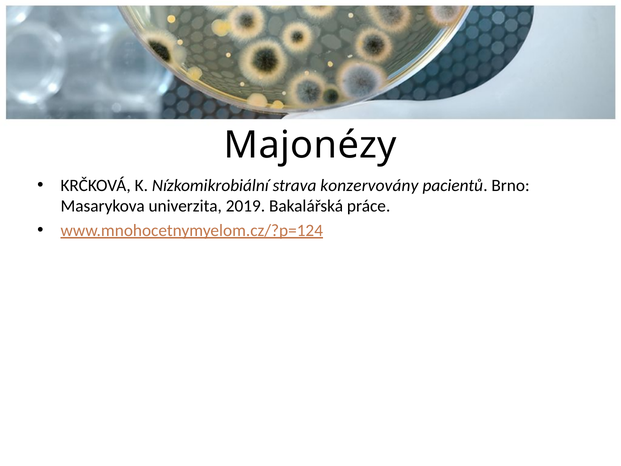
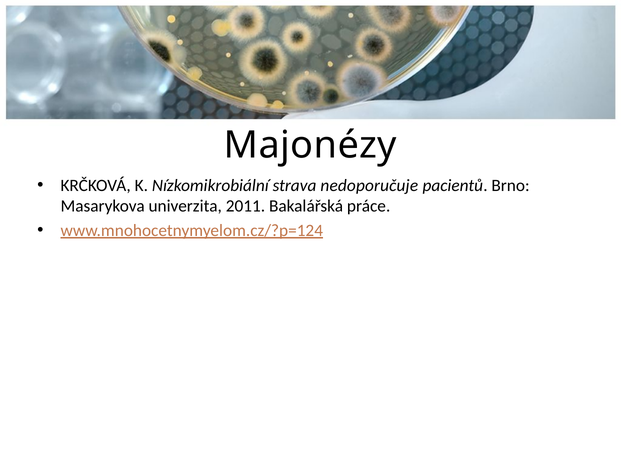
konzervovány: konzervovány -> nedoporučuje (369, 185)
2019: 2019 -> 2011 (245, 206)
